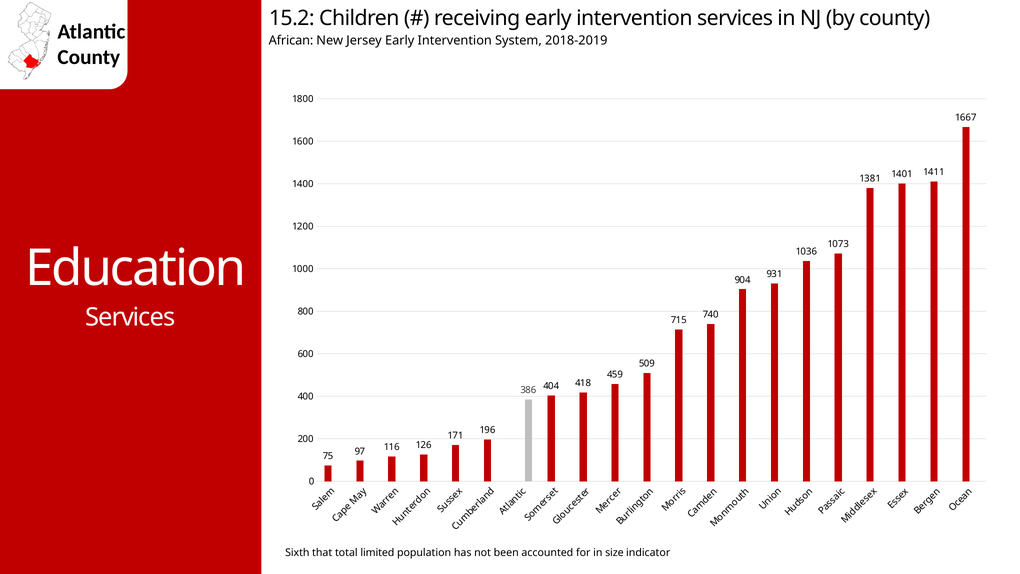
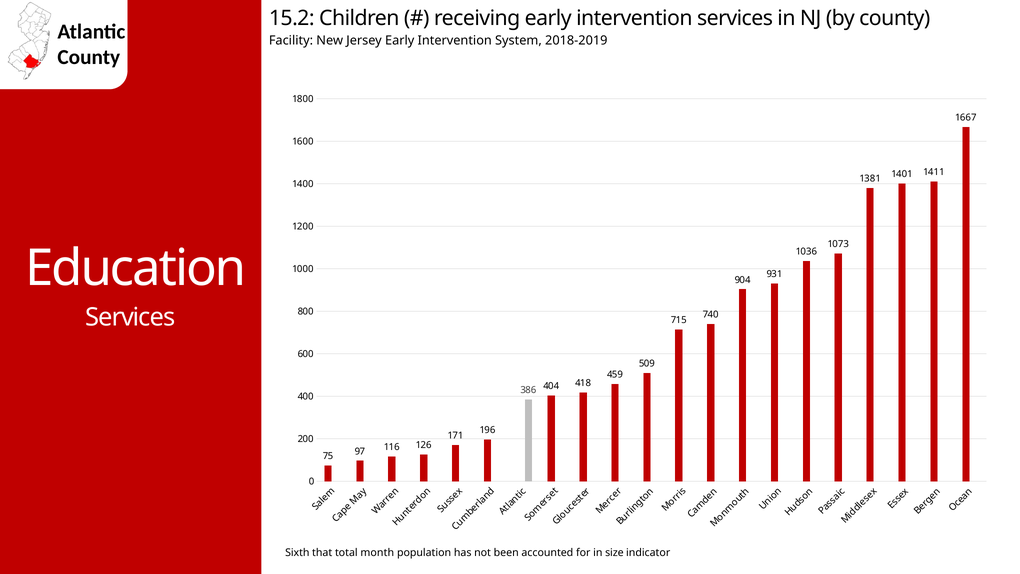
African: African -> Facility (291, 41)
limited: limited -> month (377, 553)
